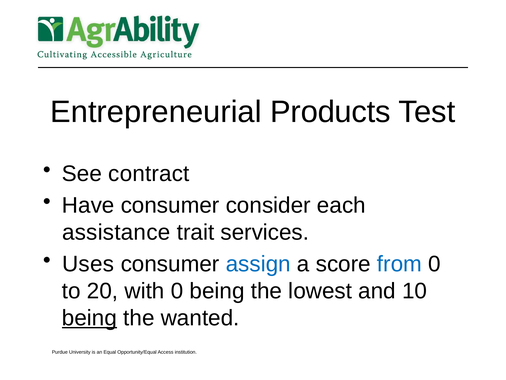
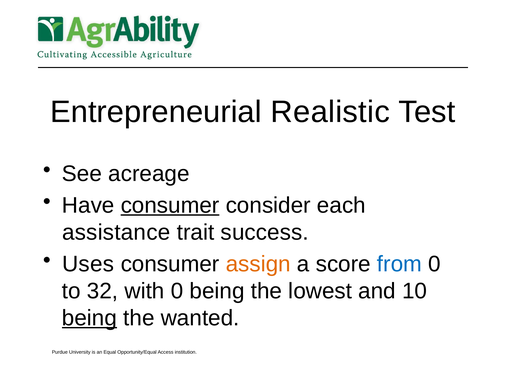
Products: Products -> Realistic (330, 112)
contract: contract -> acreage (149, 174)
consumer underline: none -> present (170, 205)
services: services -> success (265, 232)
assign colour: blue -> orange (258, 264)
20: 20 -> 32 (103, 291)
